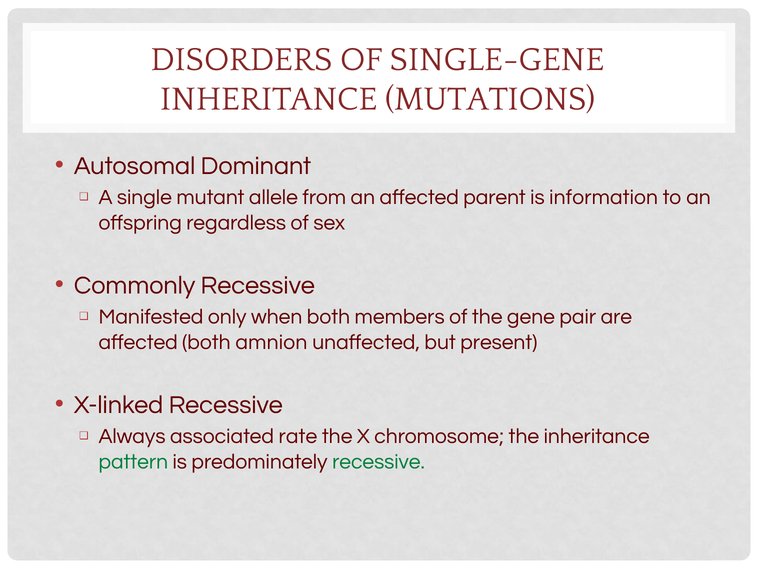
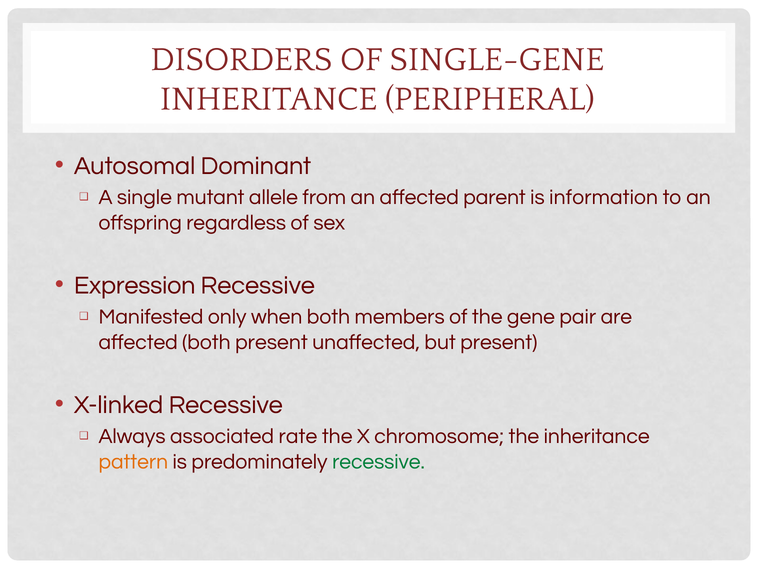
MUTATIONS: MUTATIONS -> PERIPHERAL (490, 99)
Commonly: Commonly -> Expression (135, 286)
both amnion: amnion -> present (271, 343)
pattern colour: green -> orange (133, 462)
